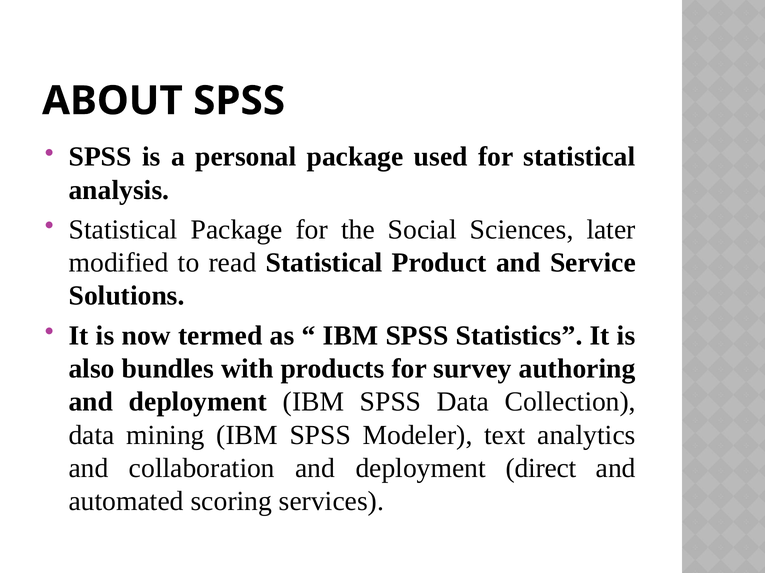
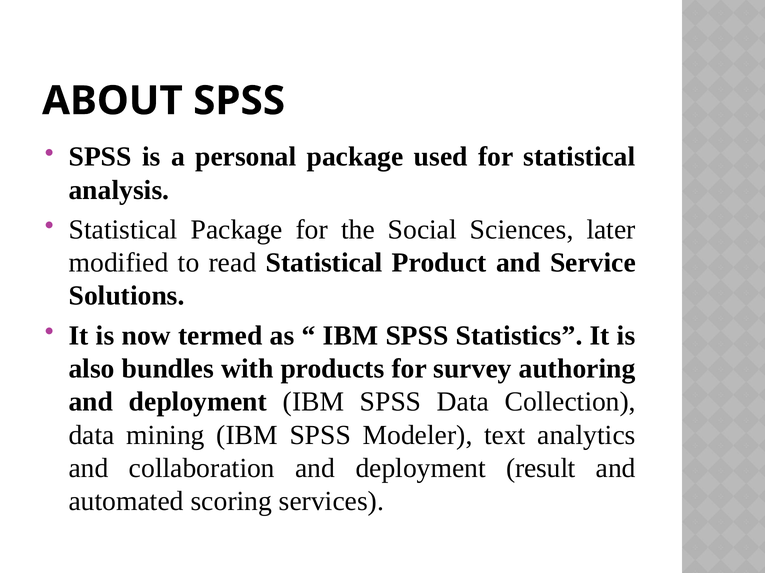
direct: direct -> result (541, 469)
